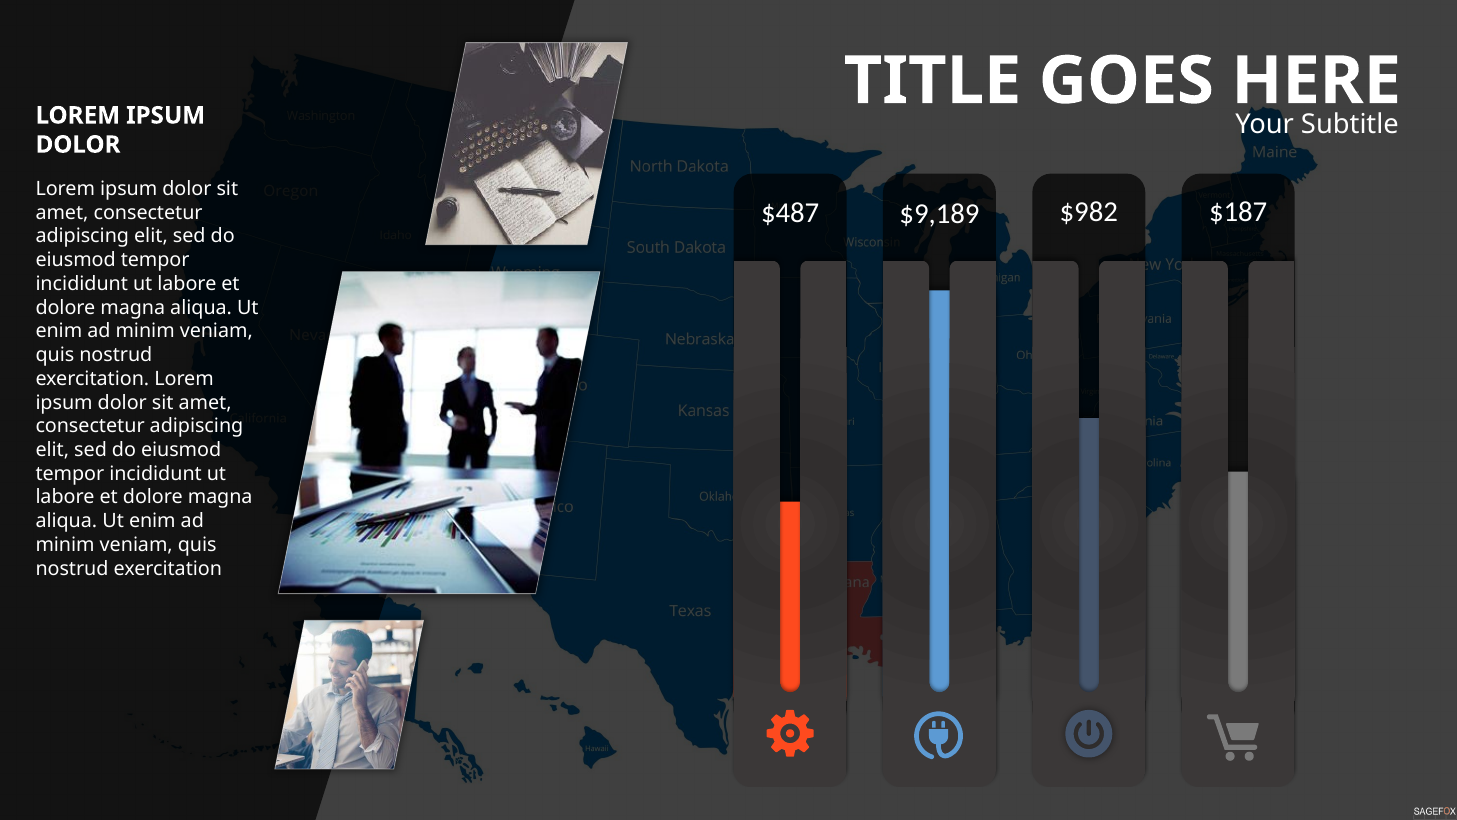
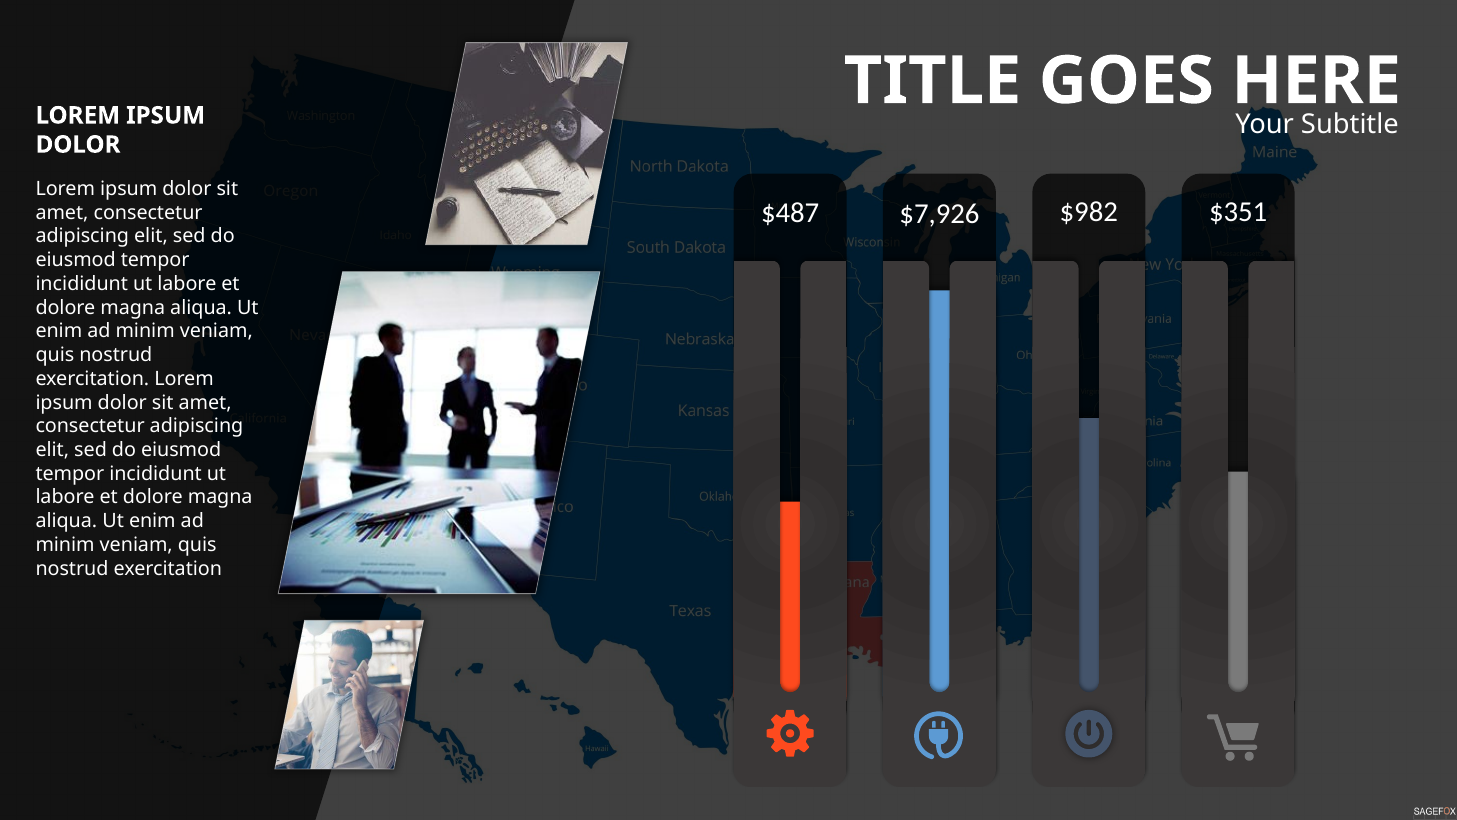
$9,189: $9,189 -> $7,926 (939, 214)
$187: $187 -> $351 (1238, 212)
